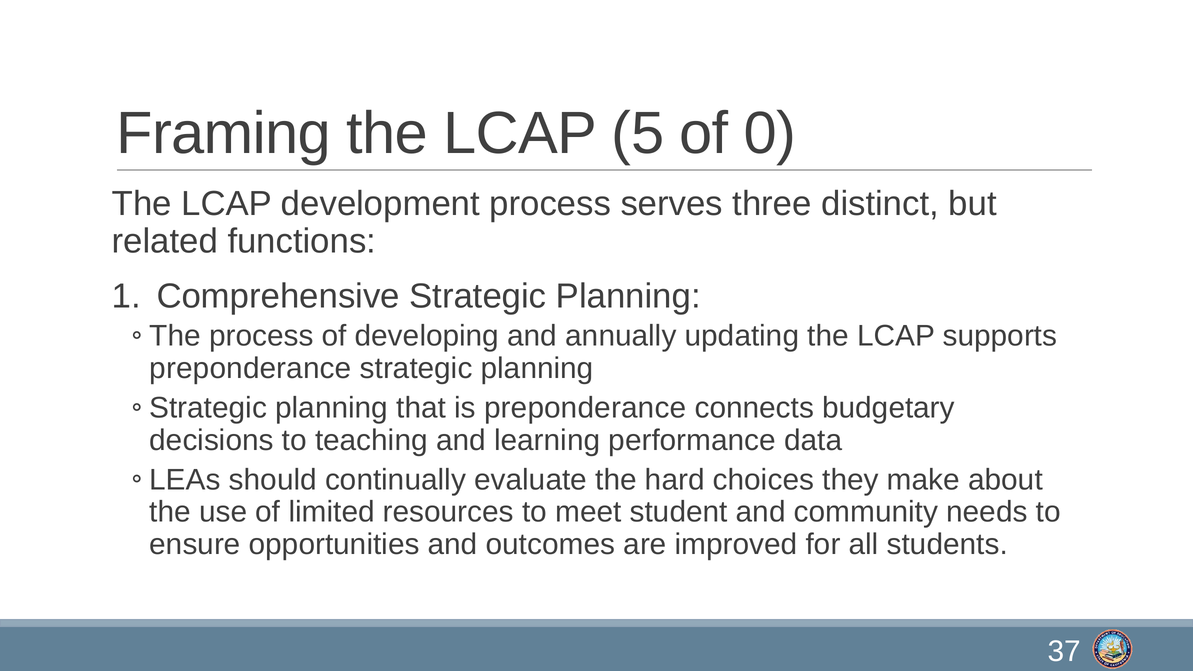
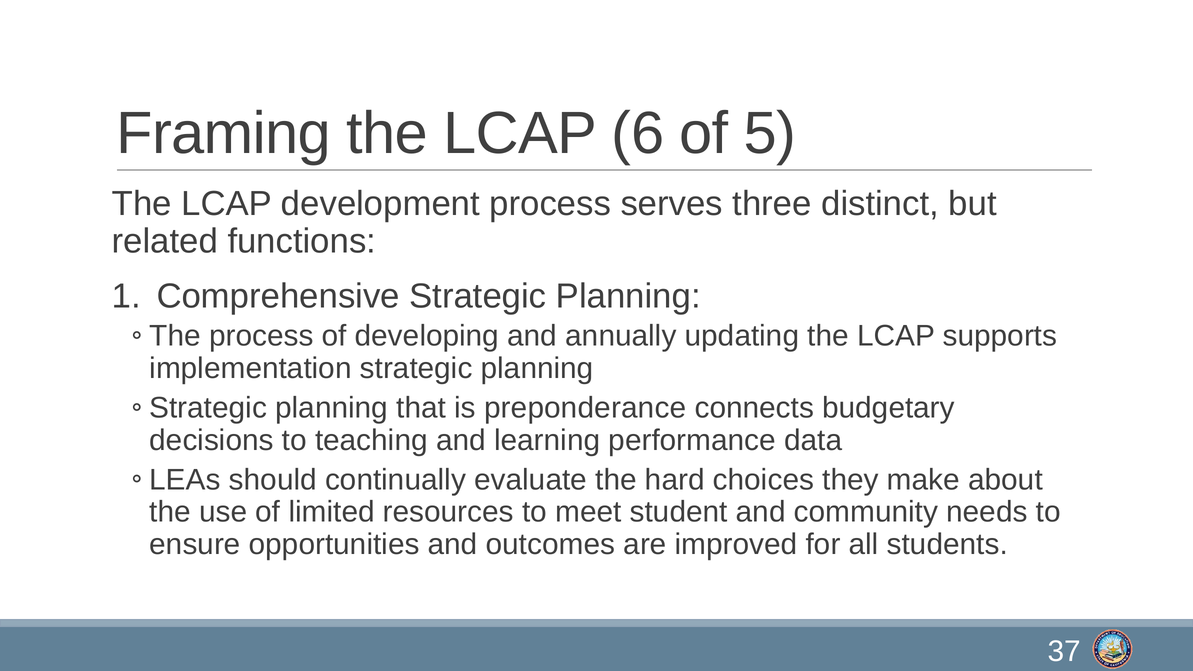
5: 5 -> 6 (638, 134)
0: 0 -> 5 (770, 134)
preponderance: preponderance -> implementation (251, 368)
